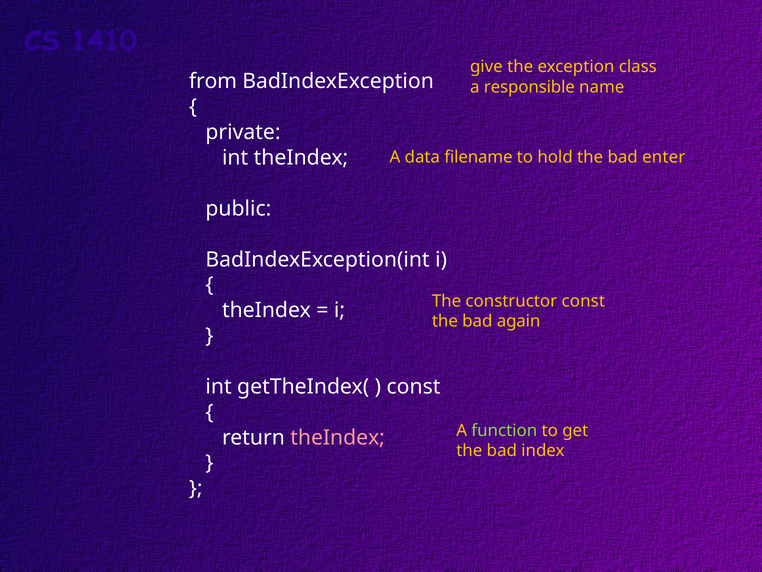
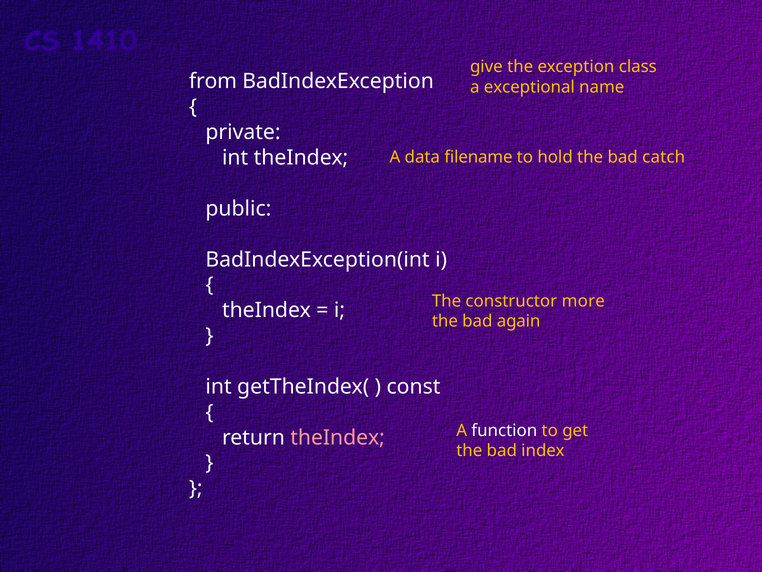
responsible: responsible -> exceptional (529, 87)
enter: enter -> catch (664, 157)
constructor const: const -> more (583, 301)
function colour: light green -> white (504, 430)
